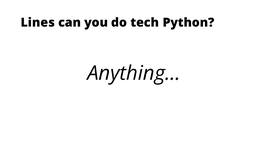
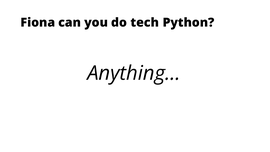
Lines: Lines -> Fiona (38, 23)
